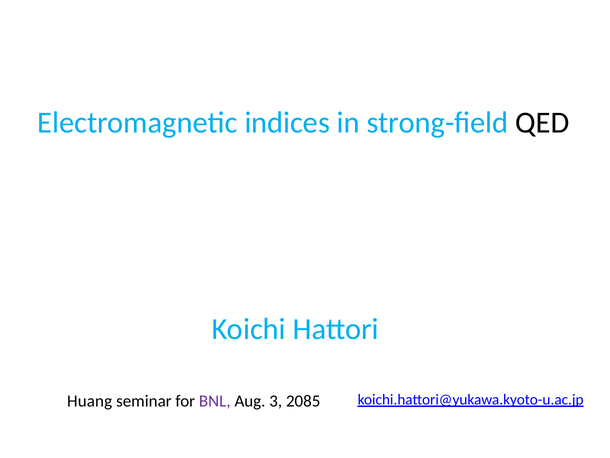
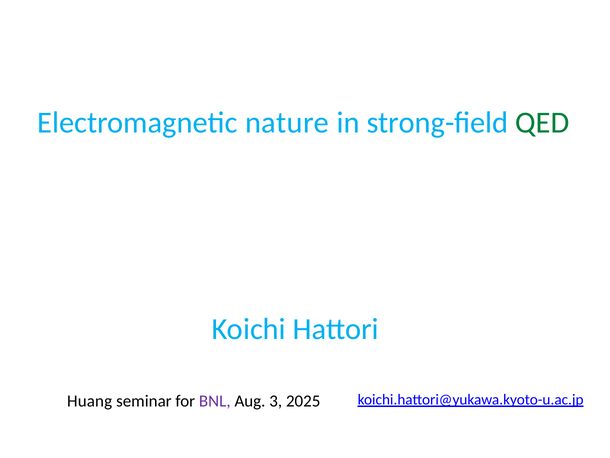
indices: indices -> nature (287, 122)
QED colour: black -> green (542, 122)
2085: 2085 -> 2025 (303, 401)
